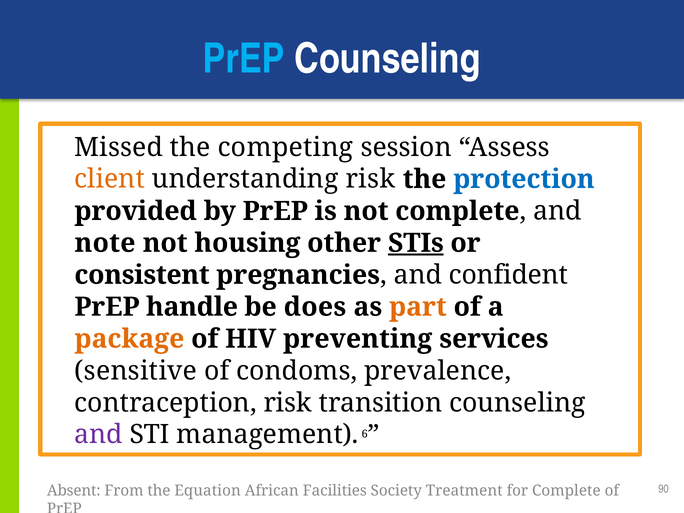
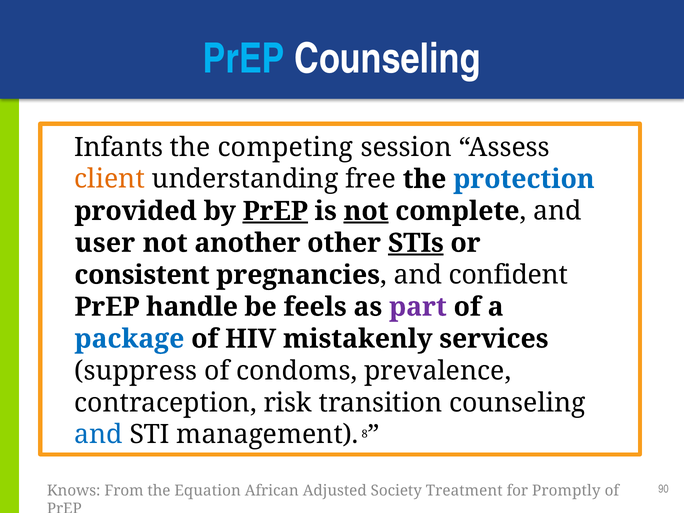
Missed: Missed -> Infants (119, 147)
understanding risk: risk -> free (371, 179)
PrEP underline: none -> present (275, 211)
not underline: none -> present (366, 211)
note: note -> user (105, 243)
housing: housing -> another (247, 243)
does: does -> feels (315, 307)
part colour: orange -> purple (418, 307)
package colour: orange -> blue (129, 339)
preventing: preventing -> mistakenly (358, 339)
sensitive: sensitive -> suppress (136, 371)
and colour: purple -> blue (99, 435)
6: 6 -> 8 (365, 434)
Absent: Absent -> Knows (74, 491)
Facilities: Facilities -> Adjusted (335, 491)
for Complete: Complete -> Promptly (566, 491)
